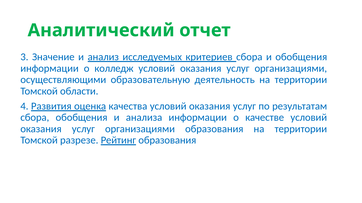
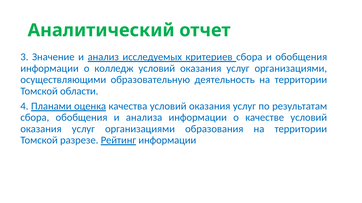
Развития: Развития -> Планами (51, 106)
Рейтинг образования: образования -> информации (167, 141)
